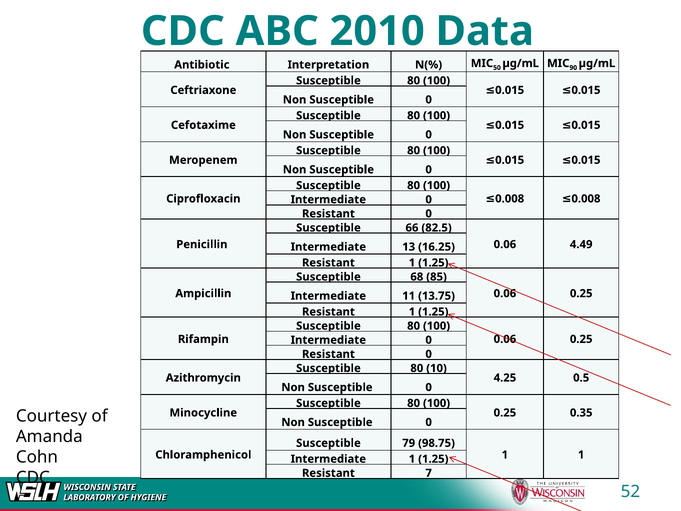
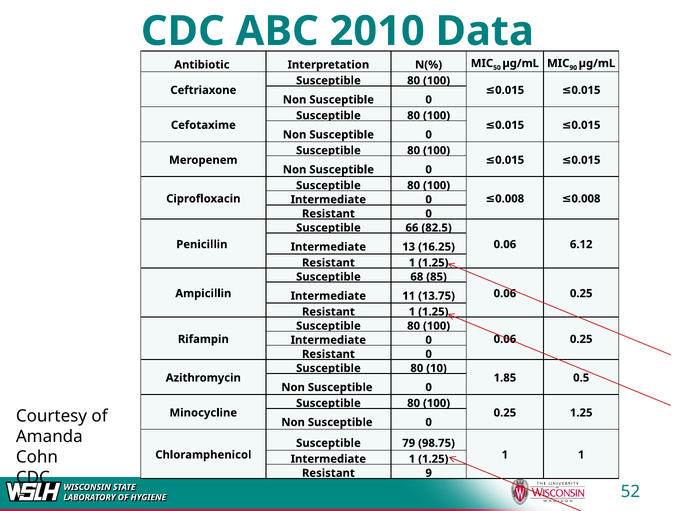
4.49: 4.49 -> 6.12 (581, 244)
4.25: 4.25 -> 1.85 (505, 378)
0.25 0.35: 0.35 -> 1.25 (581, 413)
7: 7 -> 9 (429, 473)
